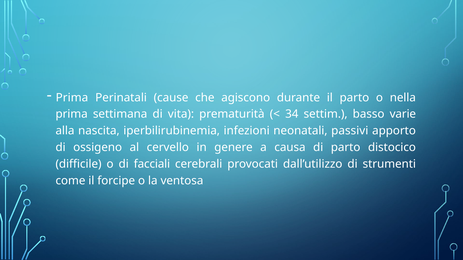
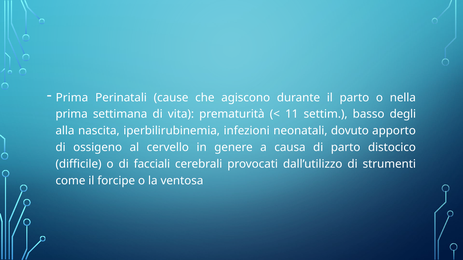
34: 34 -> 11 (292, 114)
varie: varie -> degli (403, 114)
passivi: passivi -> dovuto (350, 131)
